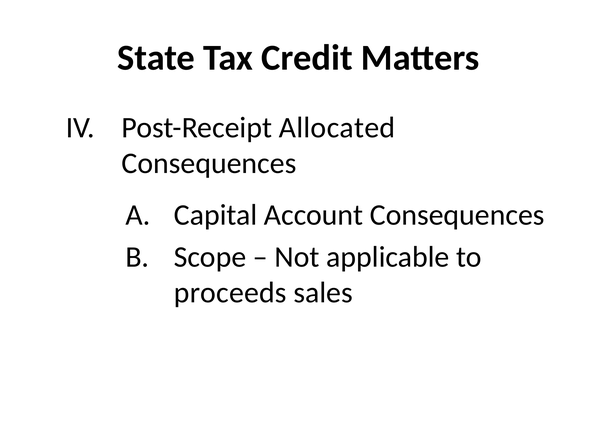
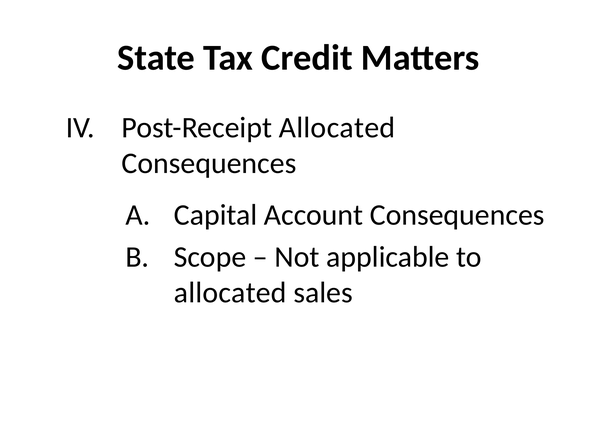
proceeds: proceeds -> allocated (230, 293)
